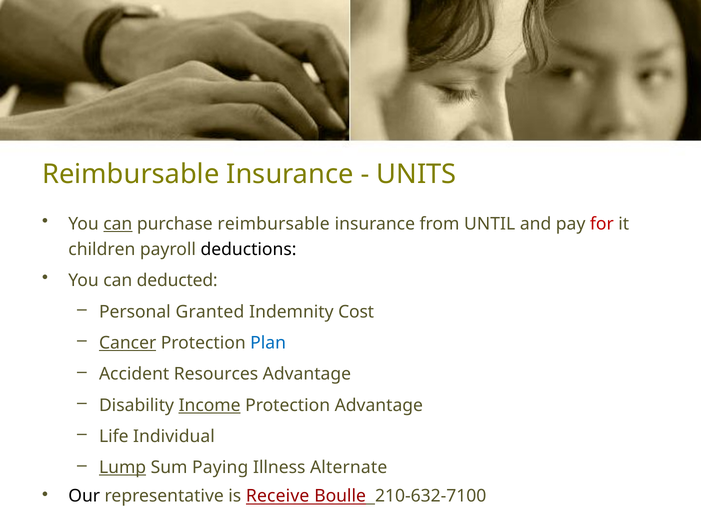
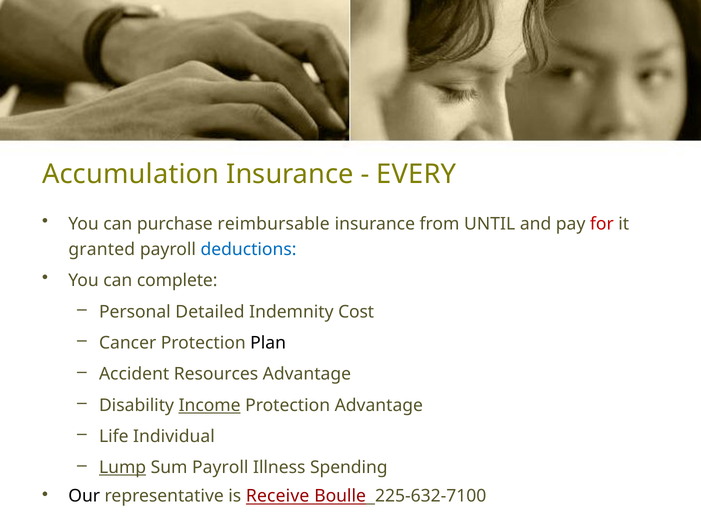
Reimbursable: Reimbursable -> Accumulation (131, 174)
UNITS: UNITS -> EVERY (416, 174)
can underline: present -> none (118, 224)
children: children -> granted (102, 249)
deductions colour: black -> blue (249, 249)
deducted: deducted -> complete (177, 280)
Granted: Granted -> Detailed (210, 312)
Cancer underline: present -> none (128, 343)
Plan colour: blue -> black (268, 343)
Sum Paying: Paying -> Payroll (220, 467)
Alternate: Alternate -> Spending (349, 467)
210-632-7100: 210-632-7100 -> 225-632-7100 (431, 496)
